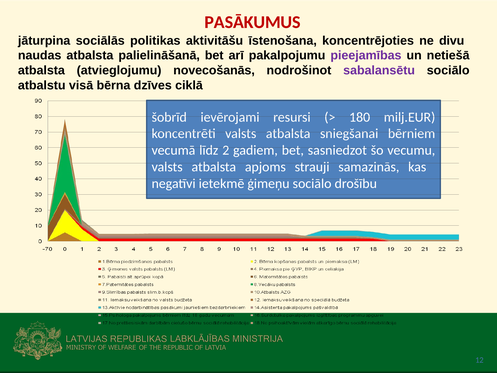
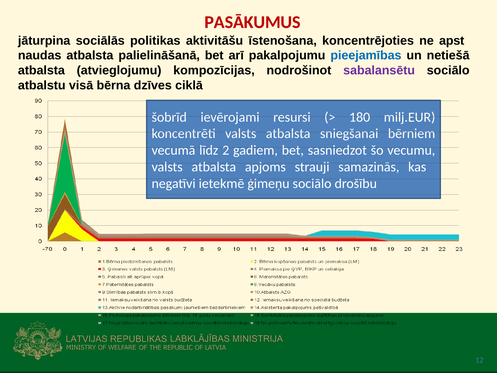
divu: divu -> apst (452, 41)
pieejamības colour: purple -> blue (366, 55)
novecošanās: novecošanās -> kompozīcijas (214, 70)
